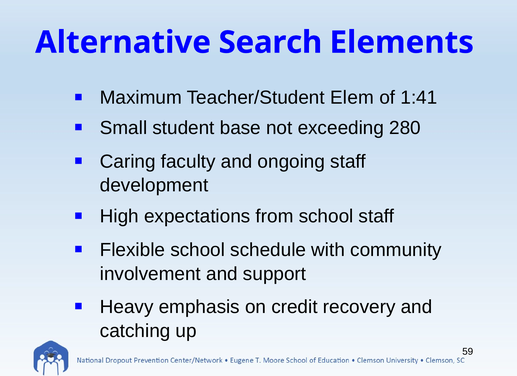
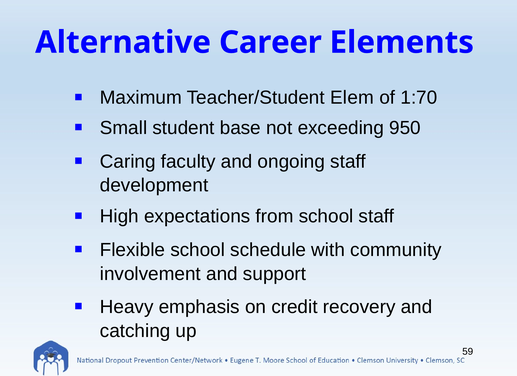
Search: Search -> Career (270, 42)
1:41: 1:41 -> 1:70 (419, 98)
280: 280 -> 950 (405, 128)
